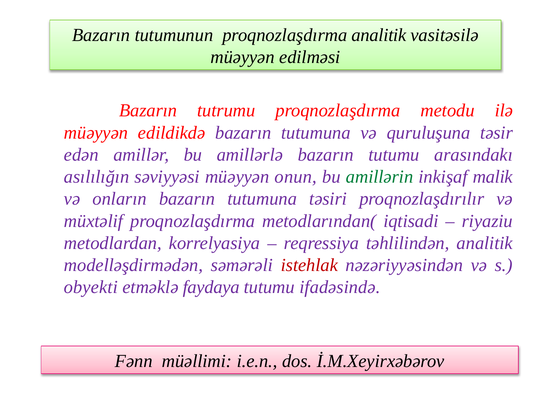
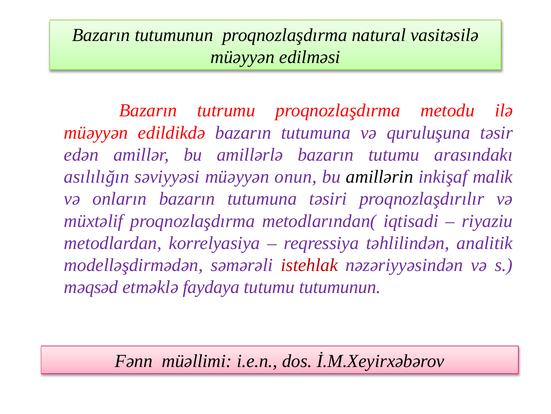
proqnozlaşdırma analitik: analitik -> natural (379, 35)
amillərin colour: green -> black (380, 176)
obyekti: obyekti -> məqsəd (91, 287)
tutumu ifadəsində: ifadəsində -> tutumunun (340, 287)
